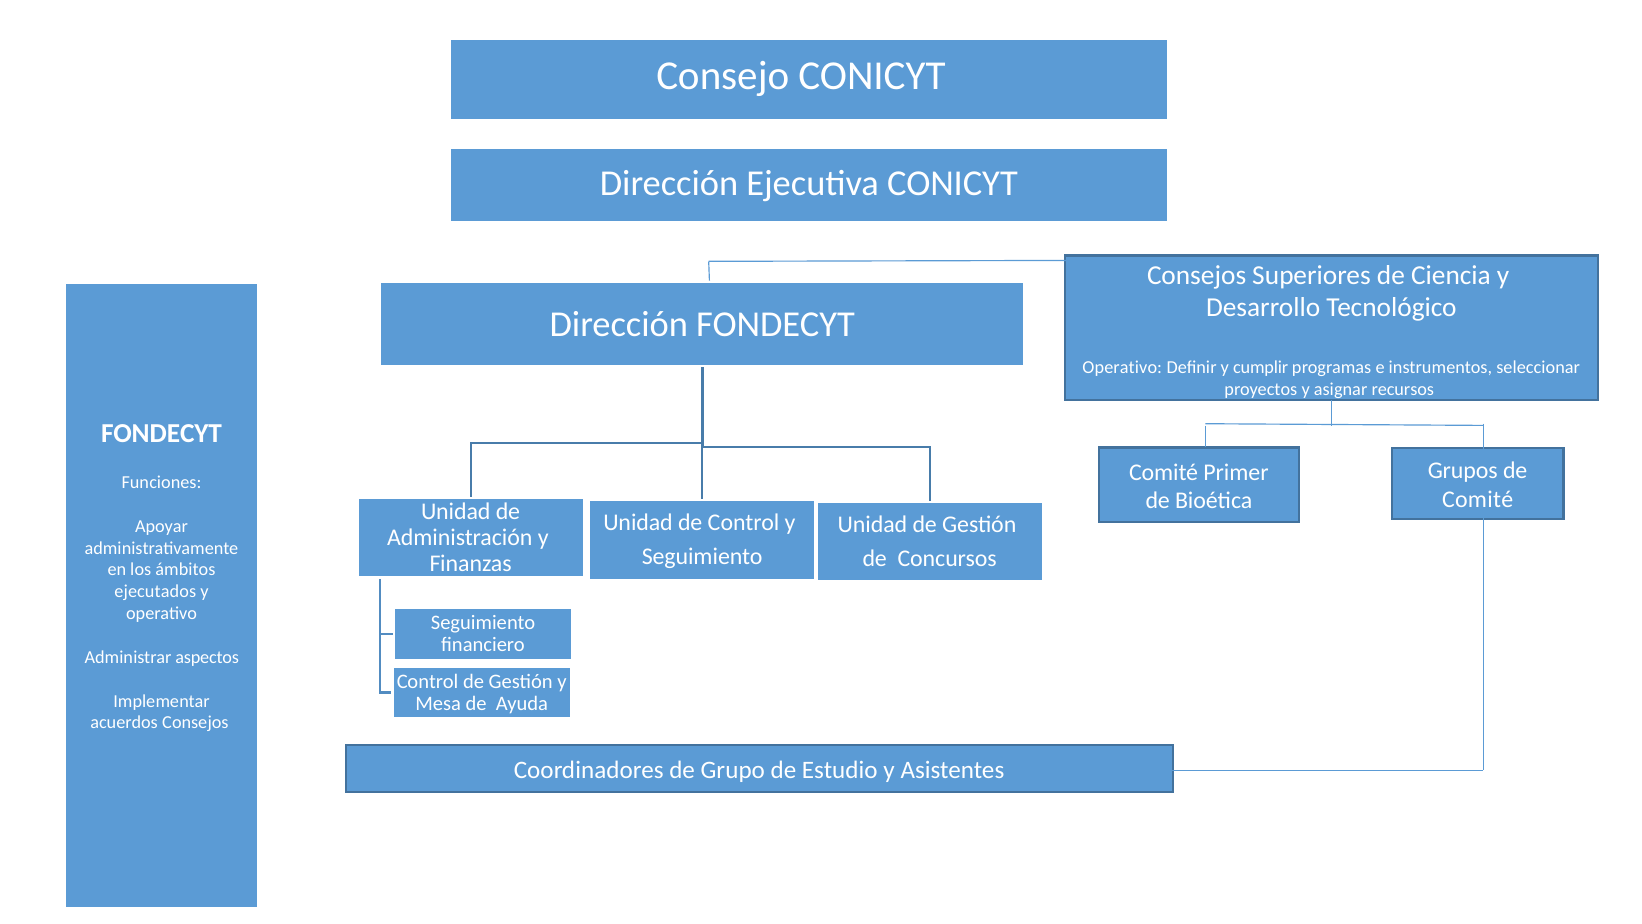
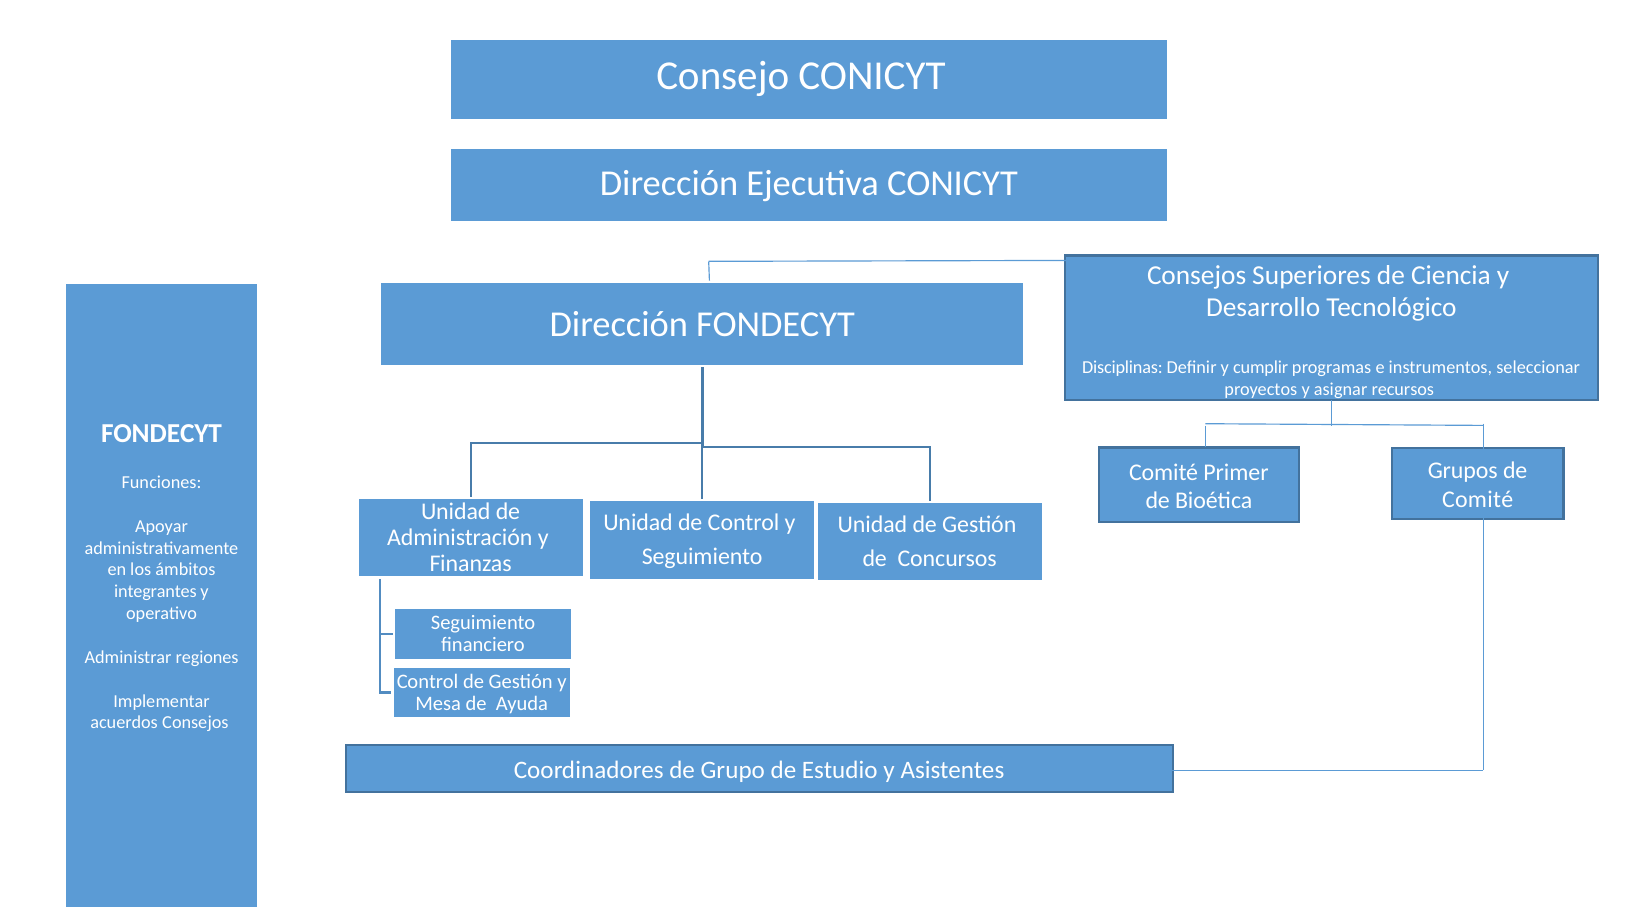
Operativo: Operativo -> Disciplinas (1122, 367)
ejecutados: ejecutados -> integrantes (155, 592)
aspectos: aspectos -> regiones (207, 657)
